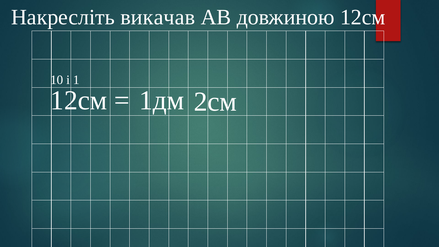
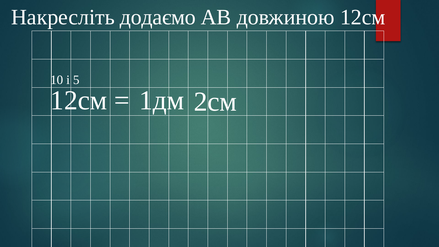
викачав: викачав -> додаємо (158, 17)
1: 1 -> 5 (76, 80)
